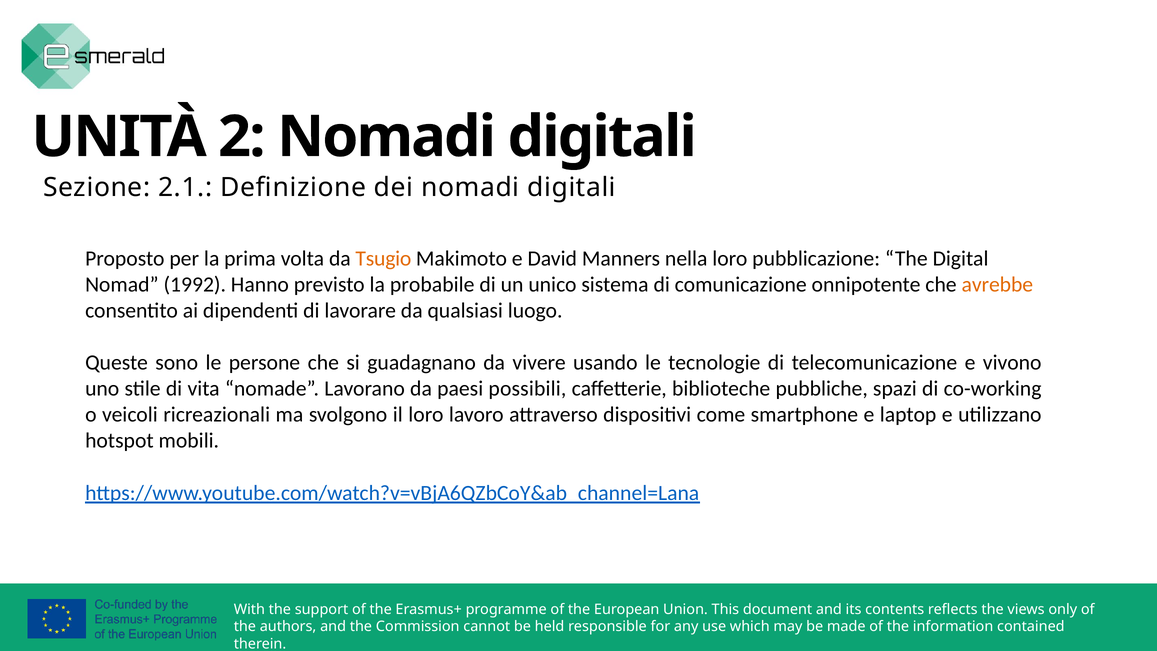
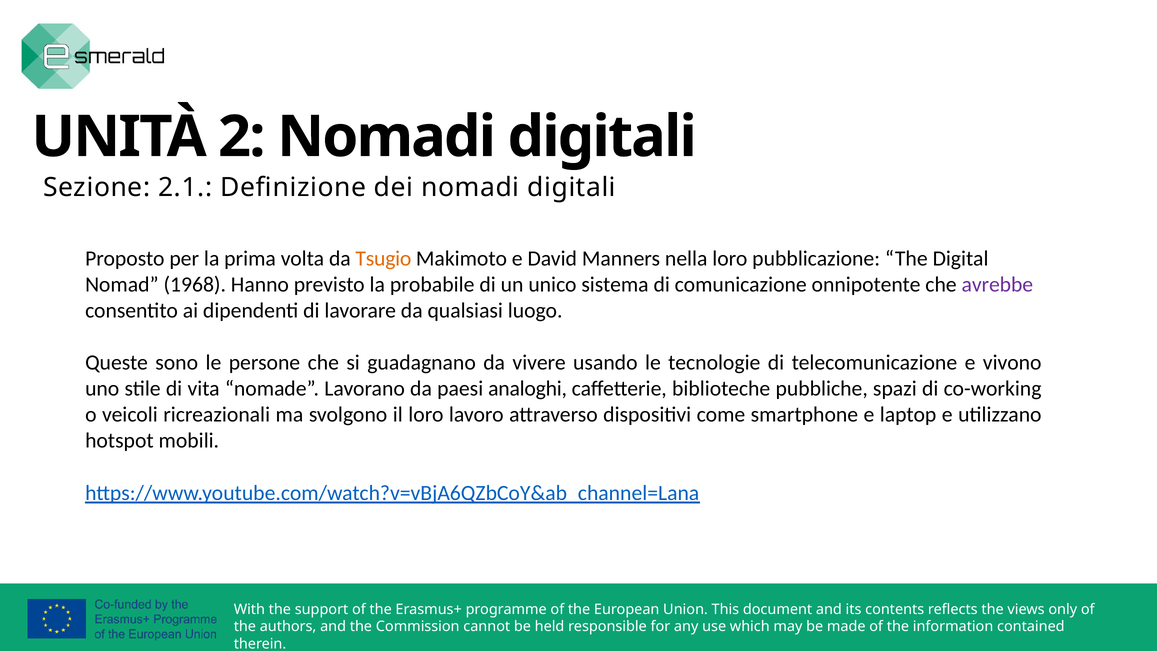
1992: 1992 -> 1968 (195, 284)
avrebbe colour: orange -> purple (997, 284)
possibili: possibili -> analoghi (528, 389)
